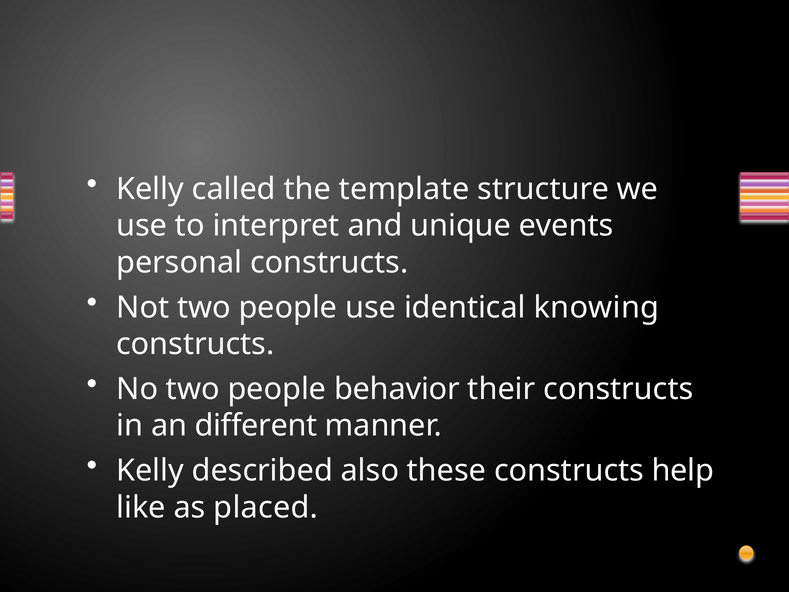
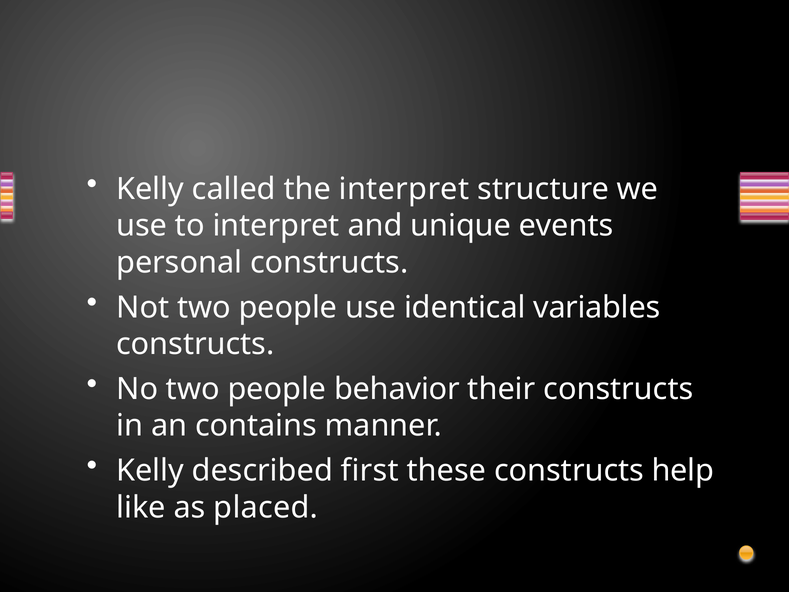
the template: template -> interpret (404, 189)
knowing: knowing -> variables (597, 307)
different: different -> contains (256, 426)
also: also -> first (370, 470)
